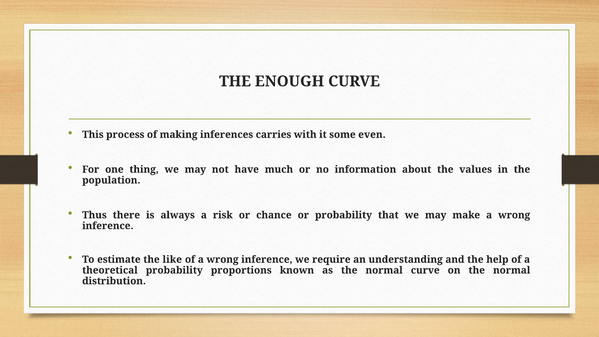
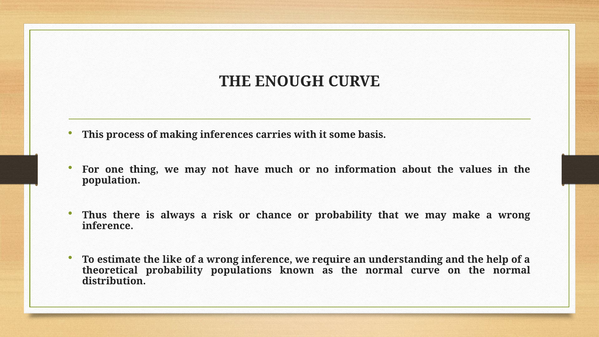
even: even -> basis (372, 135)
proportions: proportions -> populations (241, 270)
